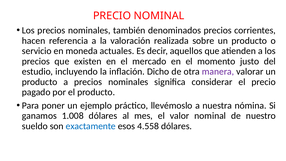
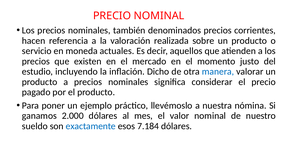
manera colour: purple -> blue (218, 72)
1.008: 1.008 -> 2.000 (73, 116)
4.558: 4.558 -> 7.184 (148, 126)
